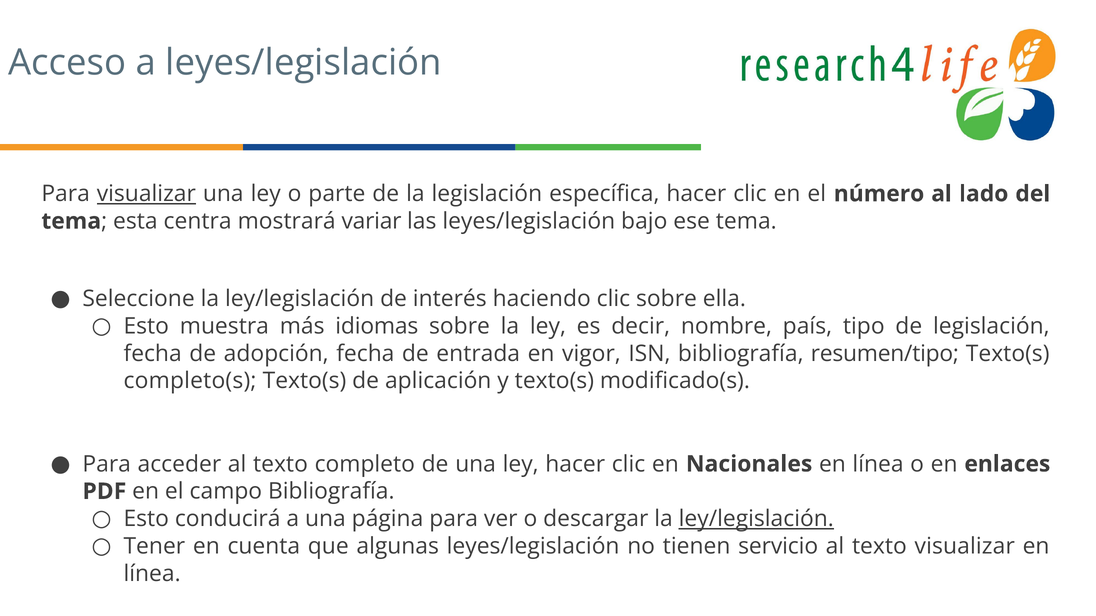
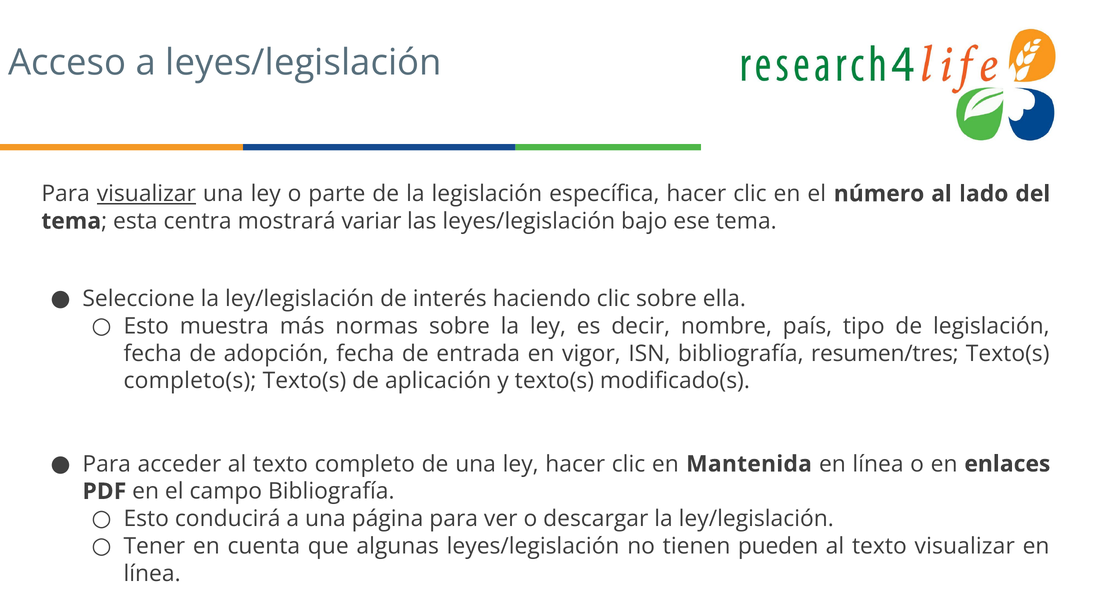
idiomas: idiomas -> normas (377, 326)
resumen/tipo: resumen/tipo -> resumen/tres (885, 354)
Nacionales: Nacionales -> Mantenida (749, 464)
ley/legislación underline: present -> none (756, 519)
servicio: servicio -> pueden (778, 547)
